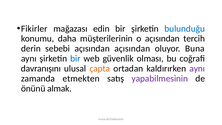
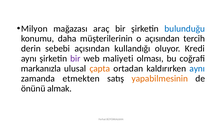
Fikirler: Fikirler -> Milyon (34, 29)
edin: edin -> araç (101, 29)
açısından açısından: açısından -> kullandığı (132, 49)
Buna: Buna -> Kredi (195, 49)
bir colour: blue -> purple (75, 59)
güvenlik: güvenlik -> maliyeti (118, 59)
davranışını: davranışını -> markanızla (41, 69)
aynı colour: purple -> blue (197, 69)
yapabilmesinin colour: purple -> orange (160, 78)
